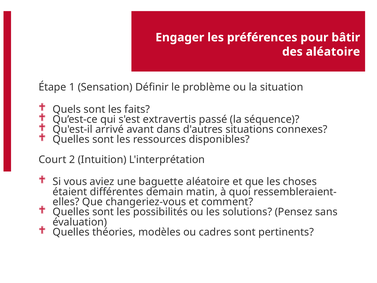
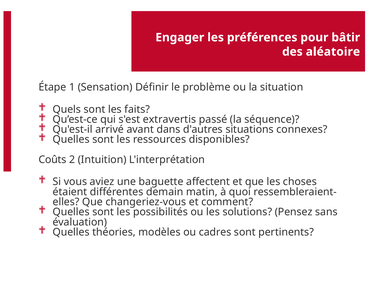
Court: Court -> Coûts (52, 159)
baguette aléatoire: aléatoire -> affectent (208, 182)
